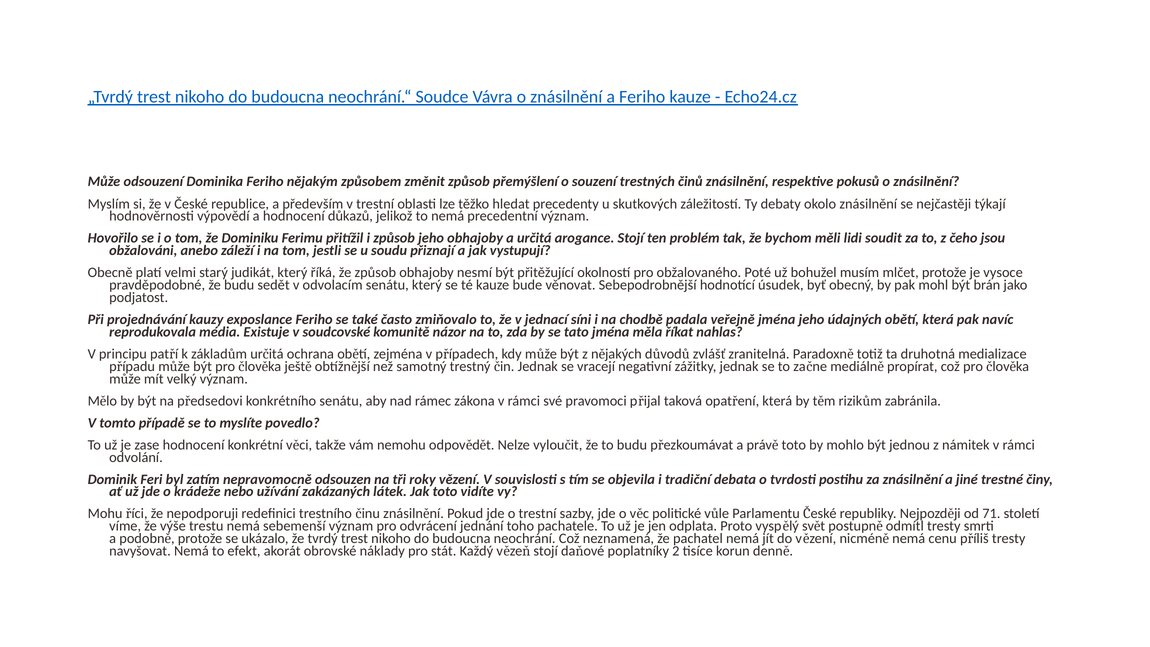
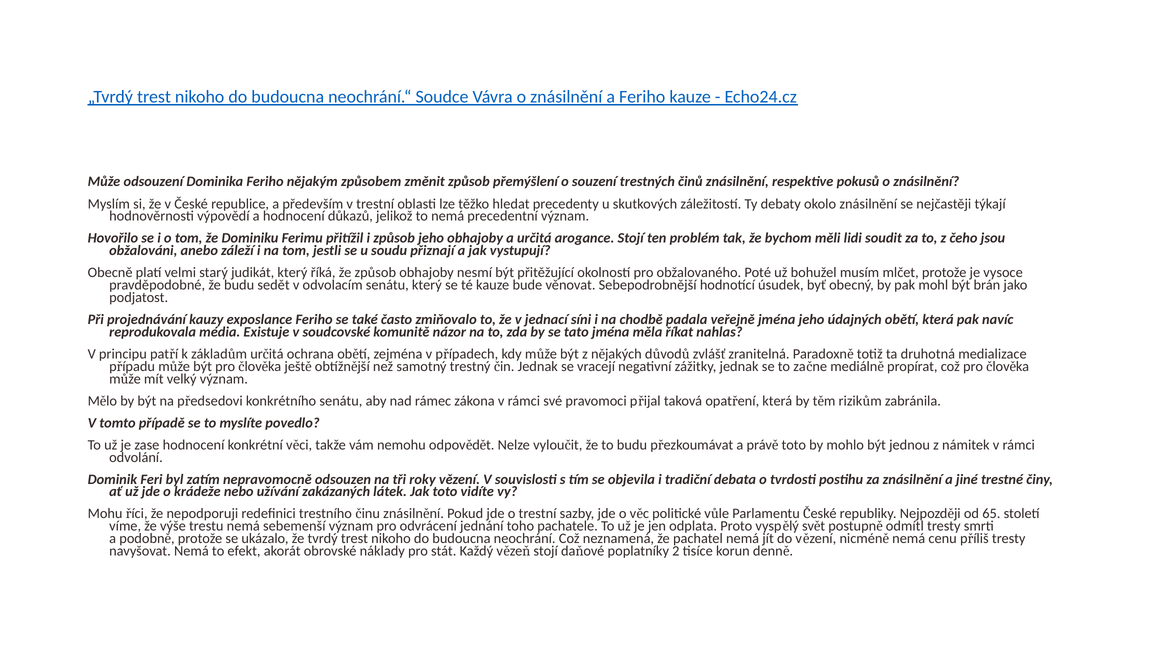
71: 71 -> 65 (991, 514)
